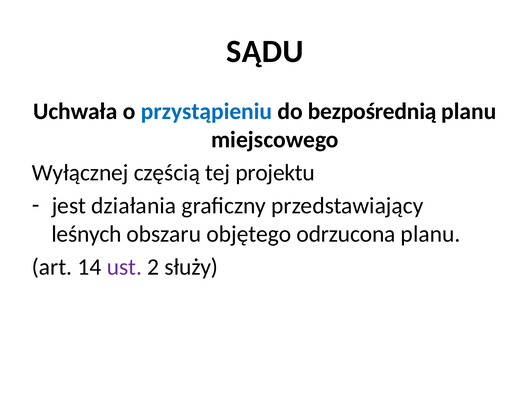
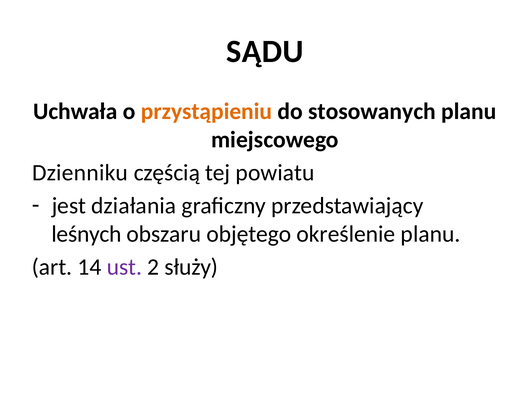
przystąpieniu colour: blue -> orange (207, 111)
bezpośrednią: bezpośrednią -> stosowanych (372, 111)
Wyłącznej: Wyłącznej -> Dzienniku (80, 172)
projektu: projektu -> powiatu (275, 172)
odrzucona: odrzucona -> określenie (346, 234)
